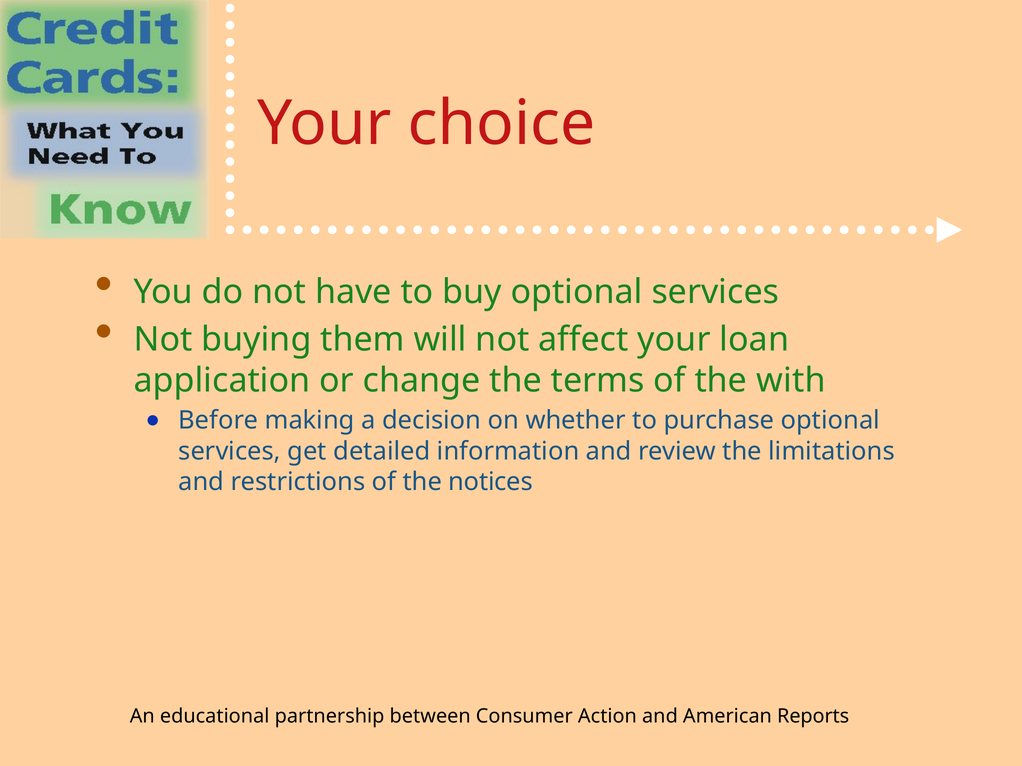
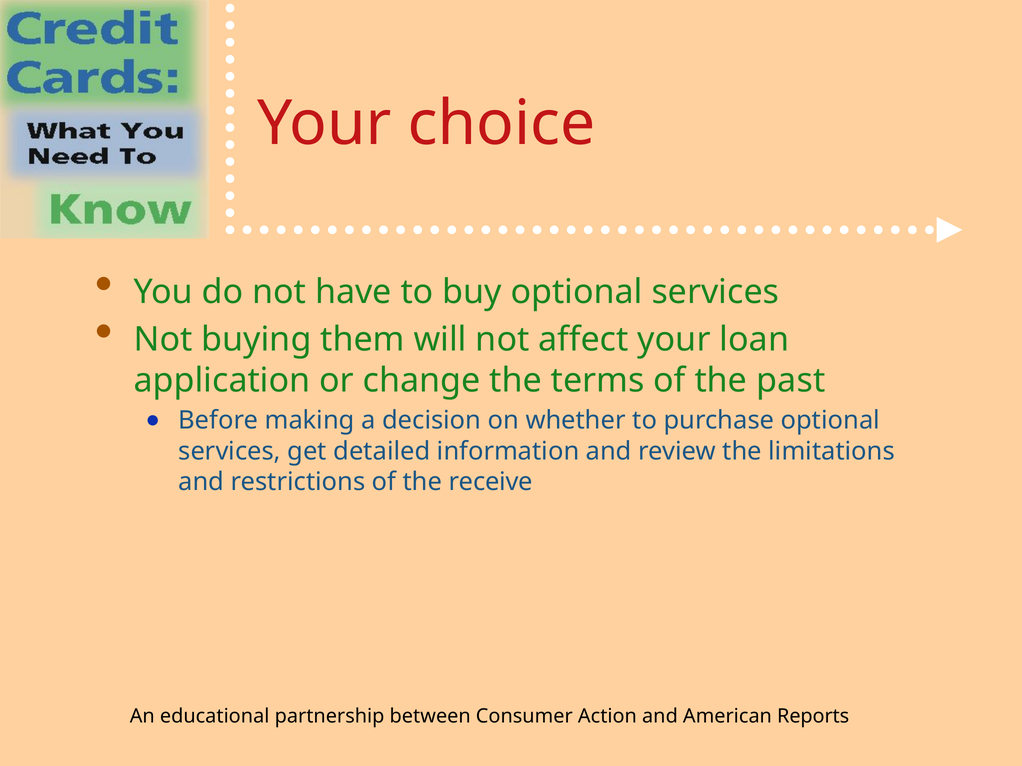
with: with -> past (791, 381)
notices: notices -> receive (491, 482)
